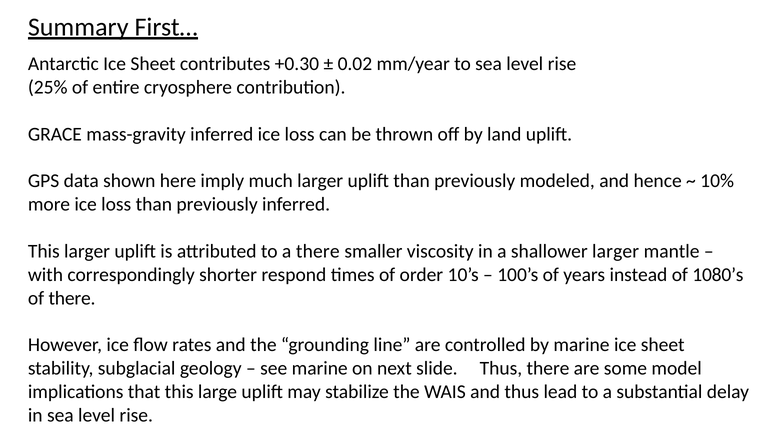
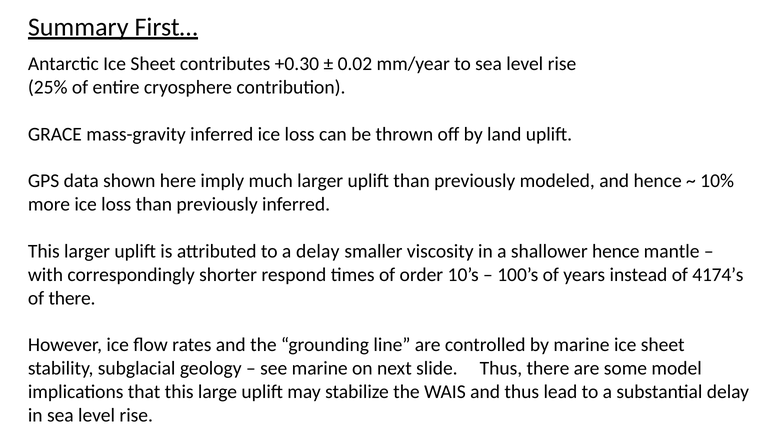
a there: there -> delay (318, 251)
shallower larger: larger -> hence (616, 251)
1080’s: 1080’s -> 4174’s (718, 275)
